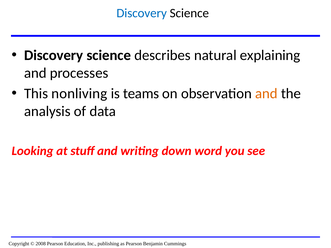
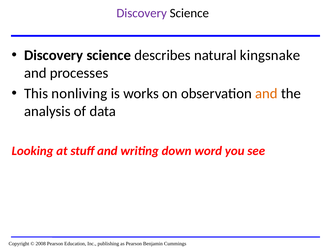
Discovery colour: blue -> purple (142, 13)
explaining: explaining -> kingsnake (270, 55)
teams: teams -> works (141, 94)
